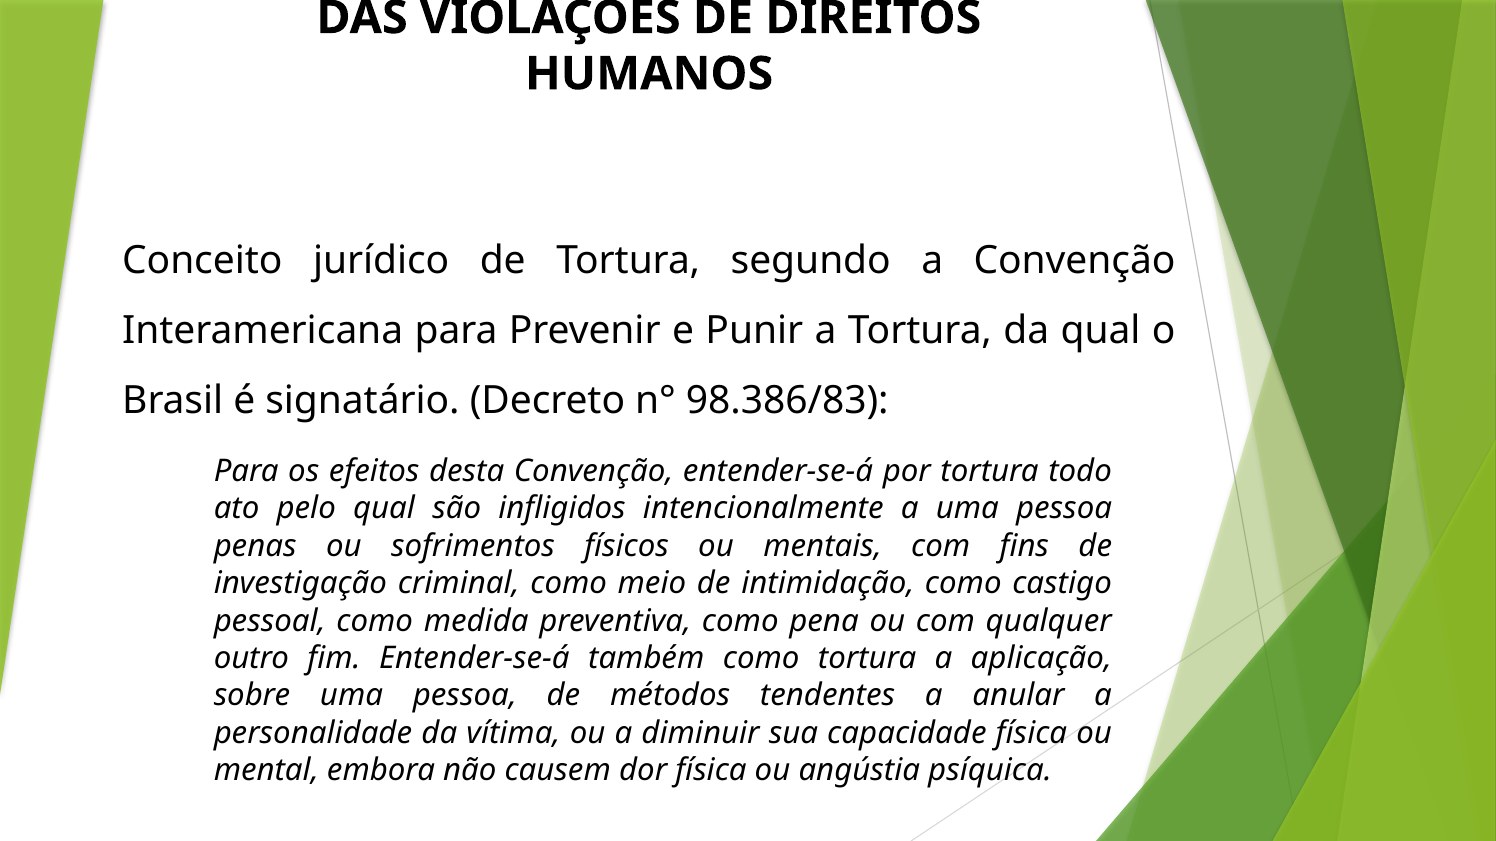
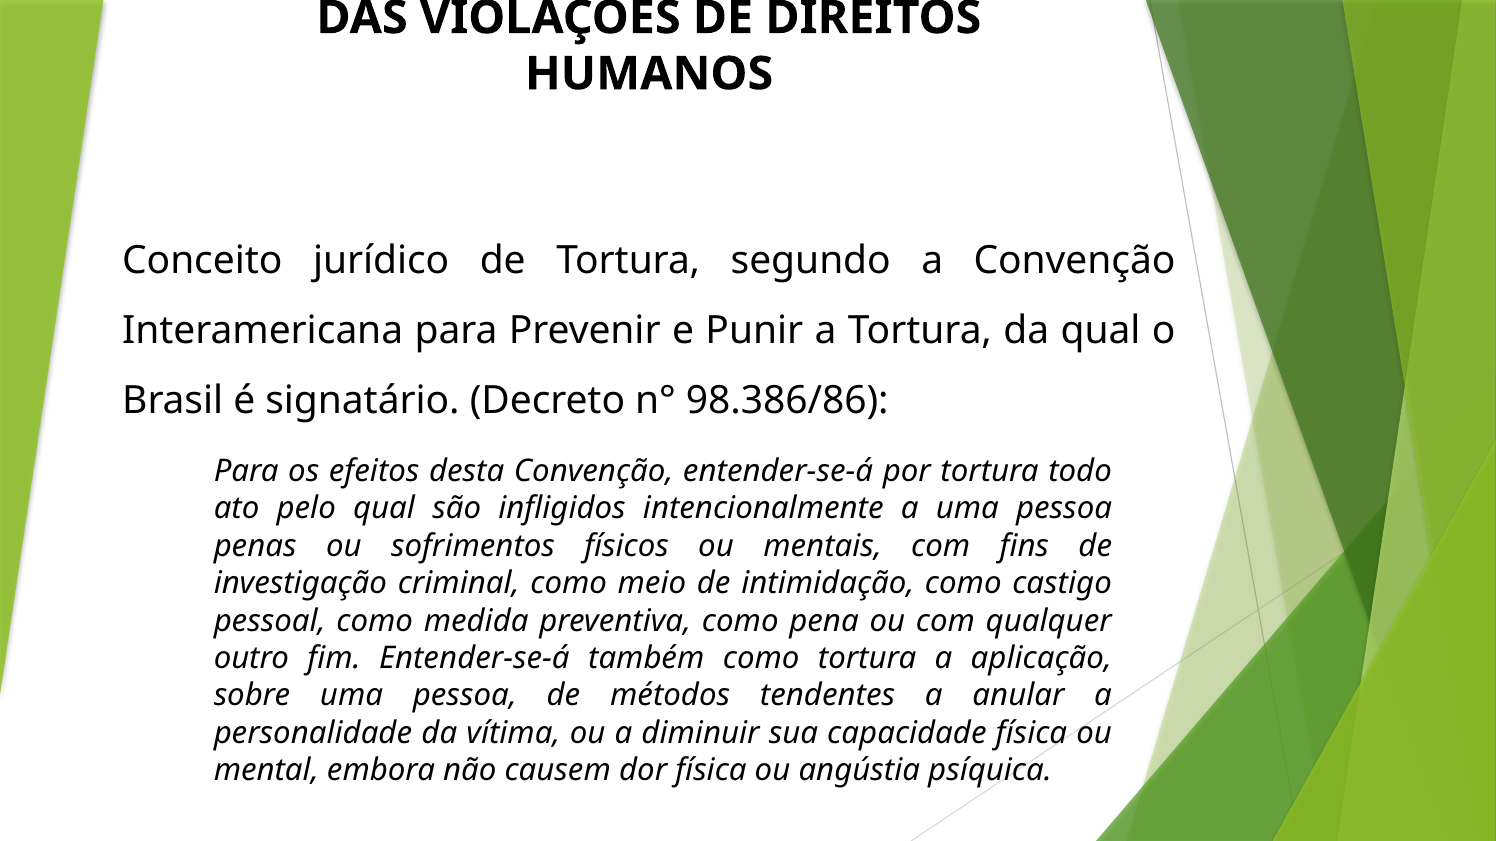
98.386/83: 98.386/83 -> 98.386/86 (787, 401)
